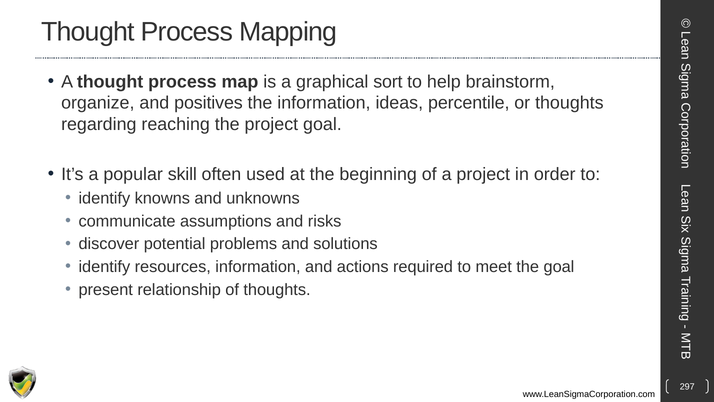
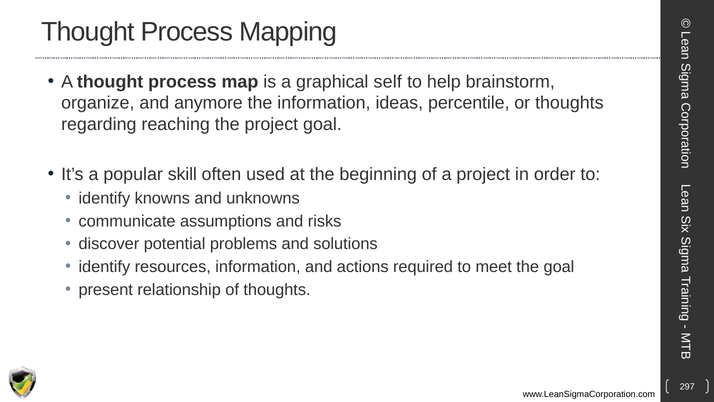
sort: sort -> self (388, 82)
positives: positives -> anymore (208, 103)
